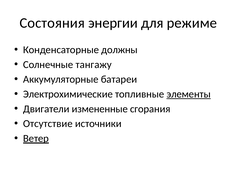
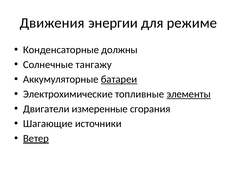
Состояния: Состояния -> Движения (52, 23)
батареи underline: none -> present (119, 79)
измененные: измененные -> измеренные (100, 109)
Отсутствие: Отсутствие -> Шагающие (48, 123)
